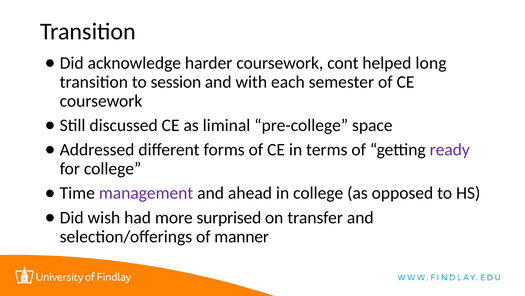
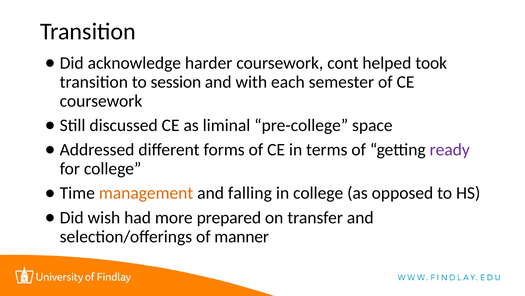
long: long -> took (431, 63)
management colour: purple -> orange (146, 193)
ahead: ahead -> falling (250, 193)
surprised: surprised -> prepared (229, 217)
